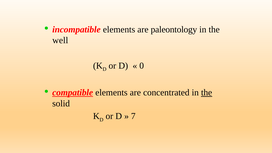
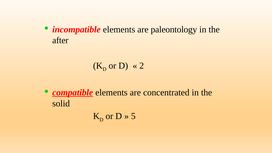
well: well -> after (60, 40)
0: 0 -> 2 (142, 66)
the underline: present -> none (207, 93)
7: 7 -> 5 (133, 116)
